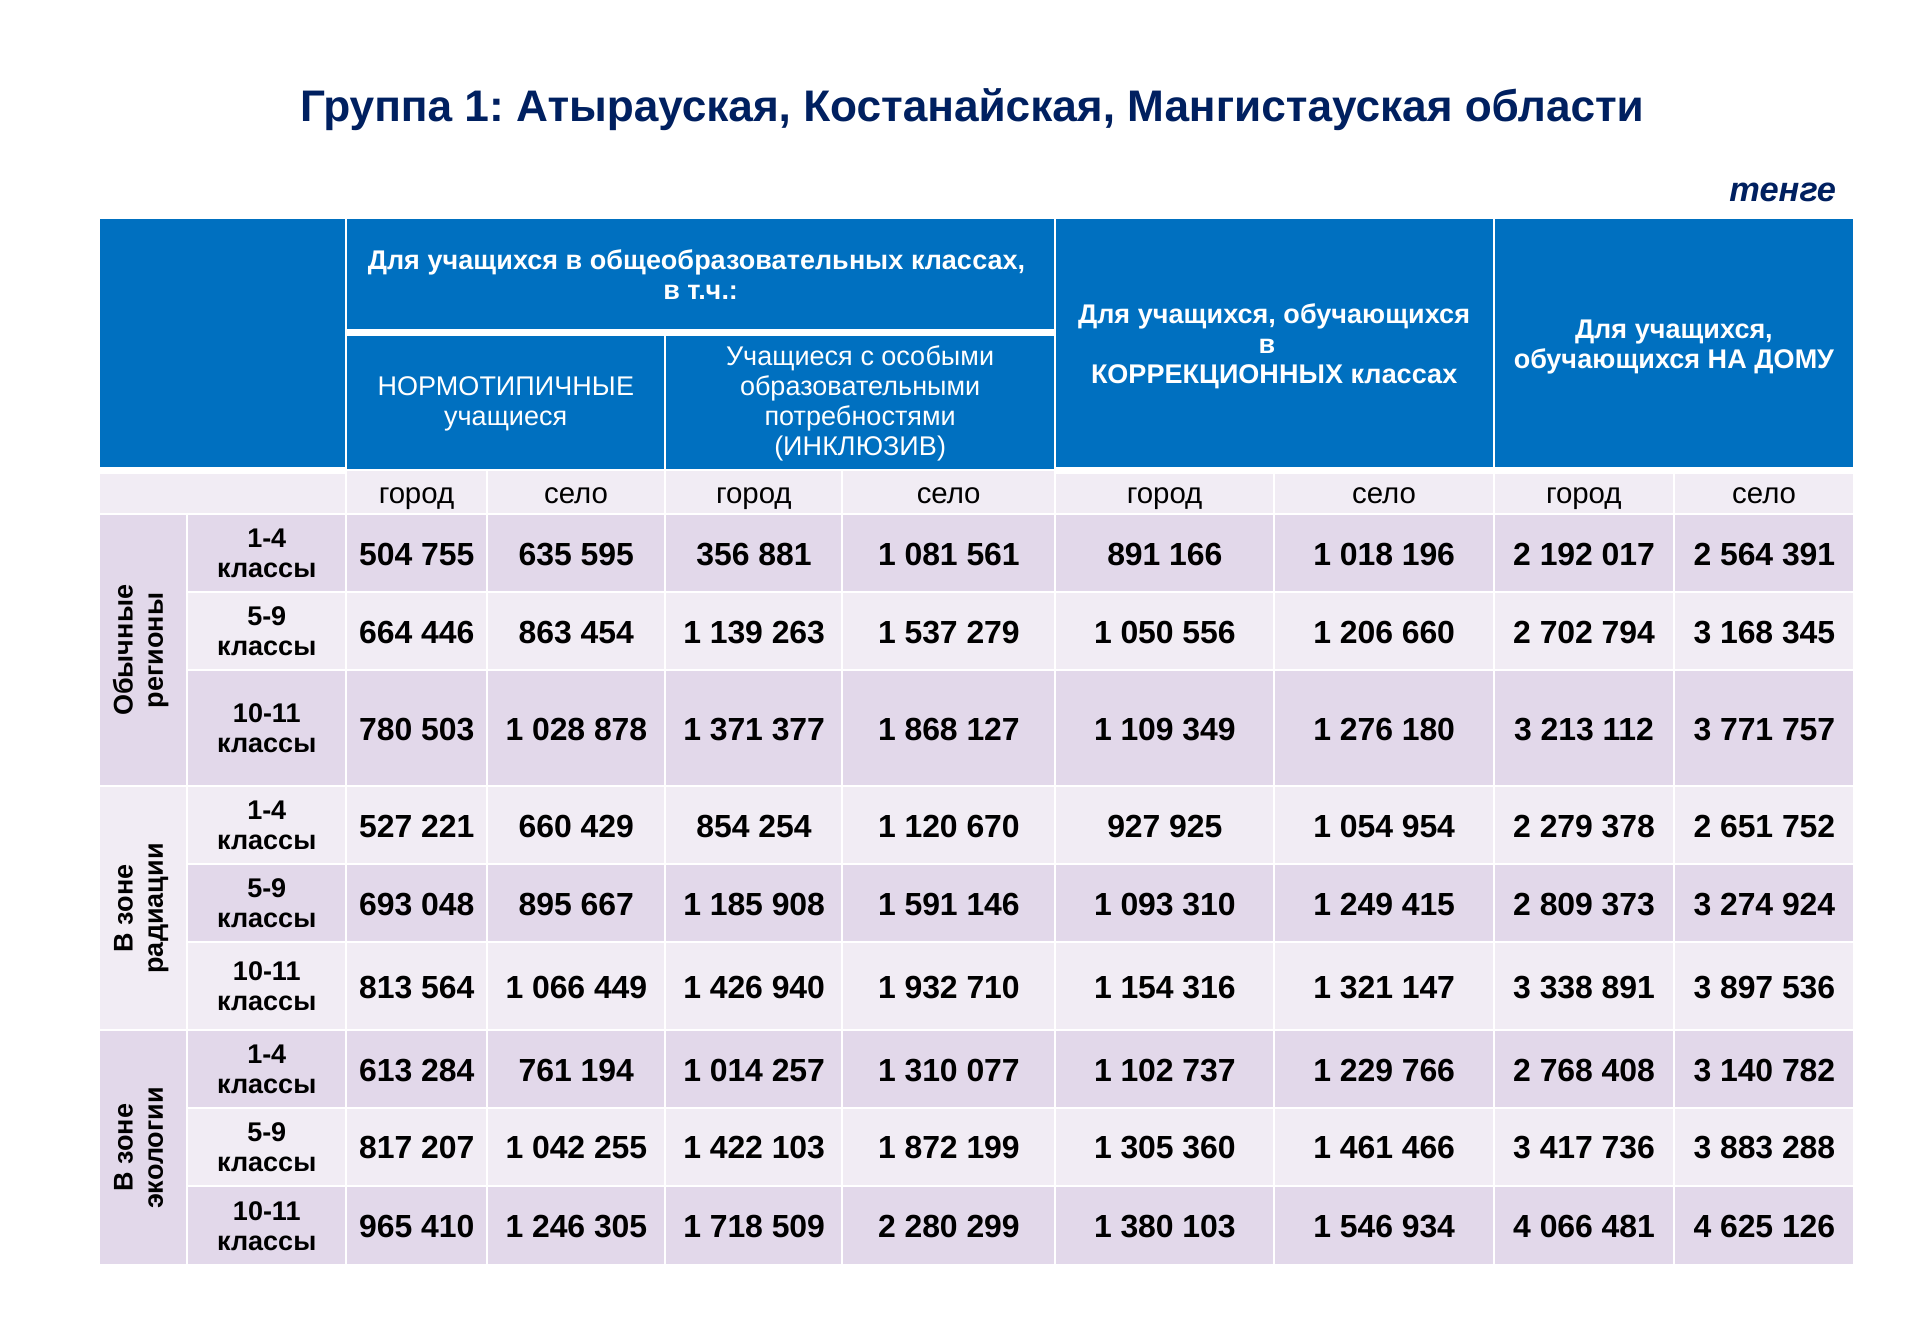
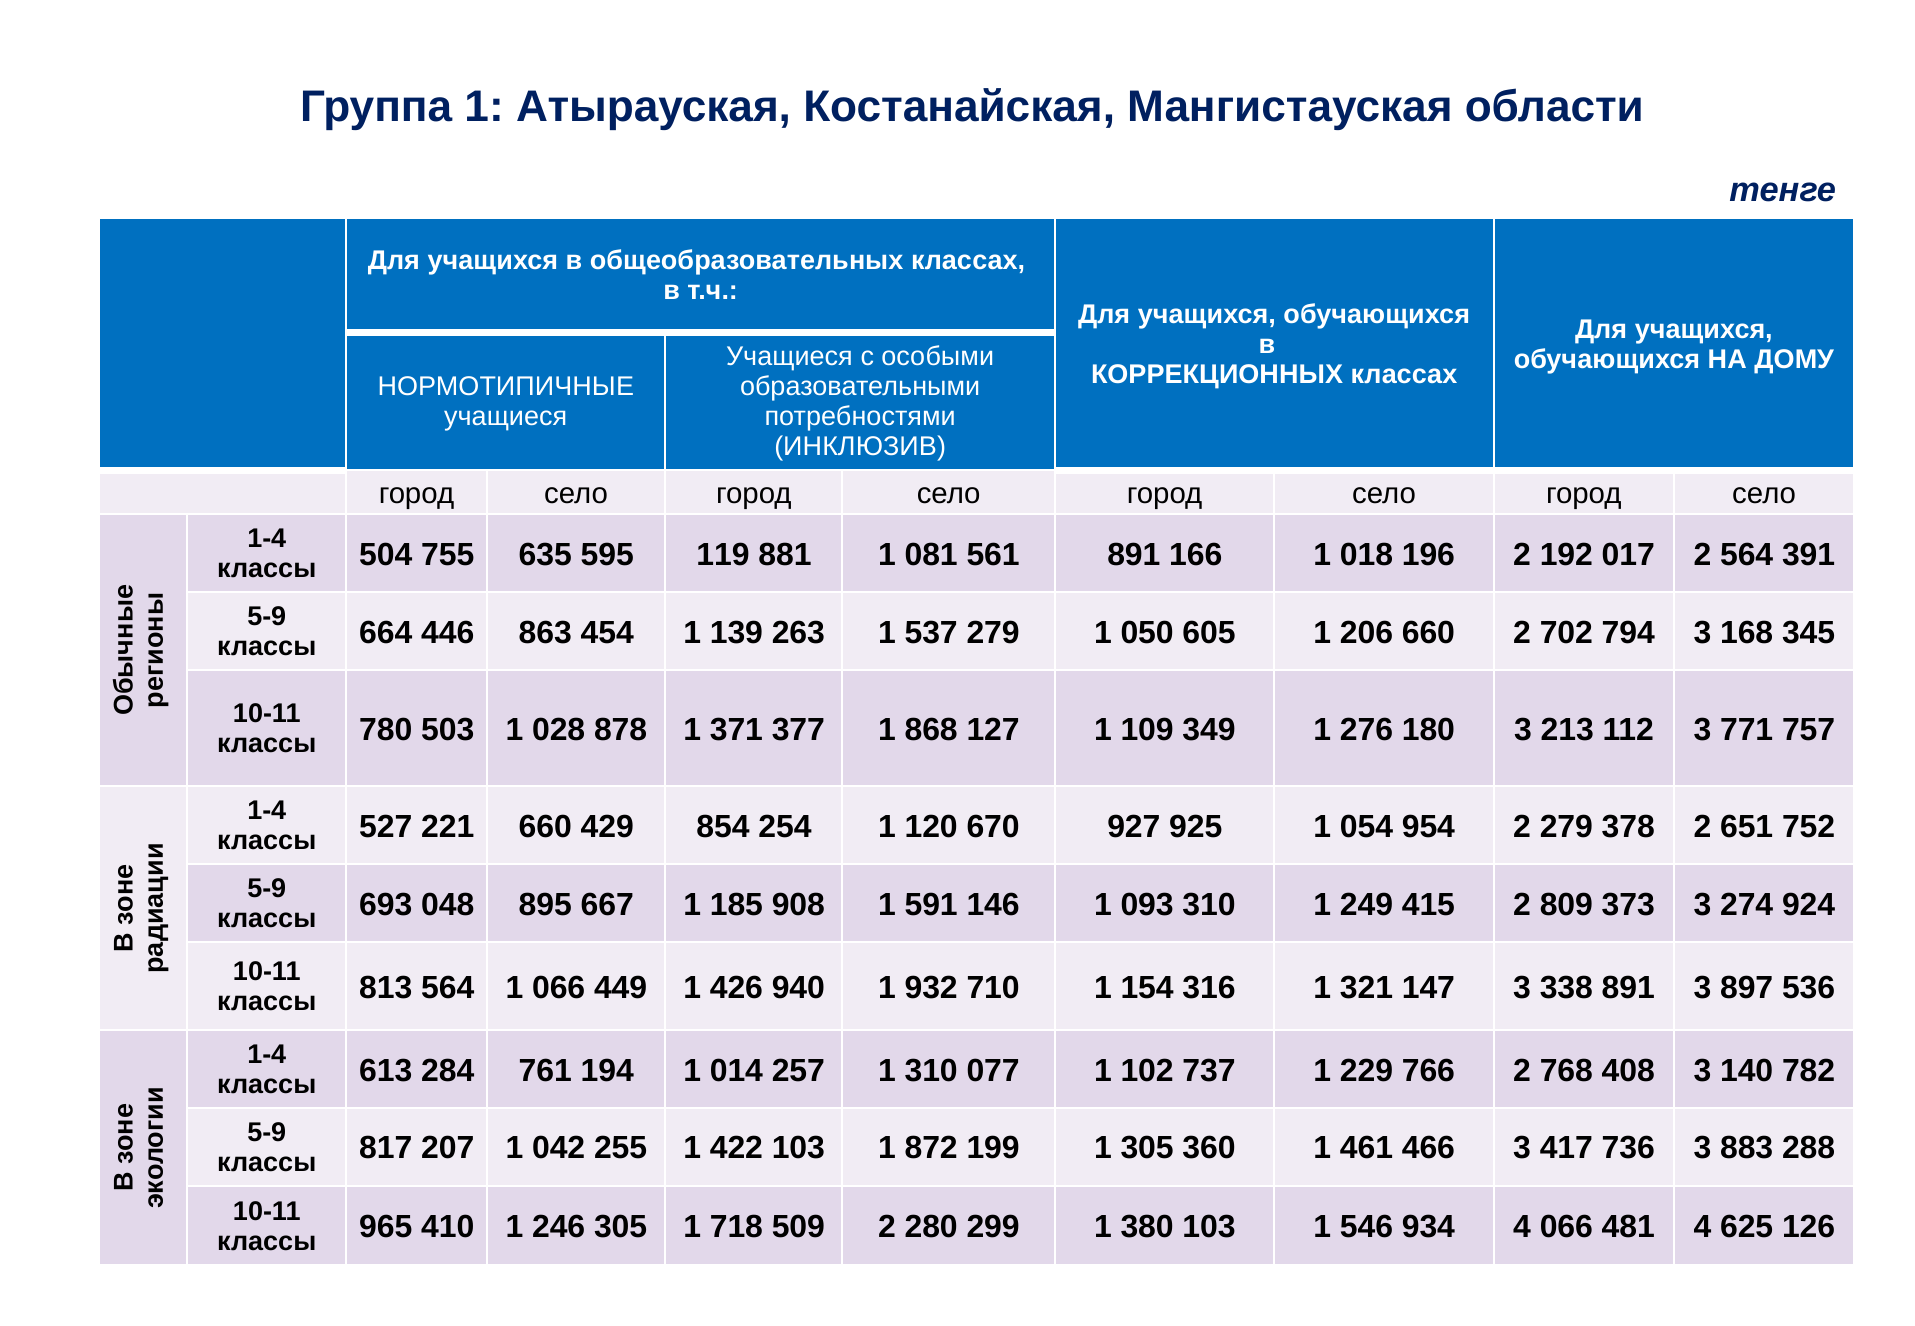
356: 356 -> 119 (723, 554)
556: 556 -> 605 (1209, 632)
